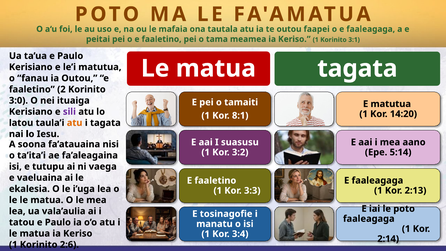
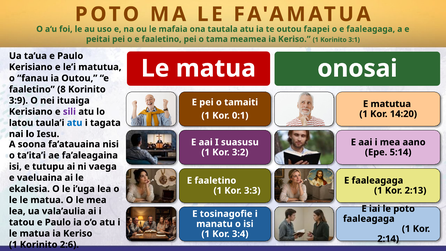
tagata: tagata -> onosai (357, 68)
2: 2 -> 8 (61, 89)
3:0: 3:0 -> 3:9 (18, 100)
8:1: 8:1 -> 0:1 (240, 115)
atu colour: orange -> blue (75, 123)
